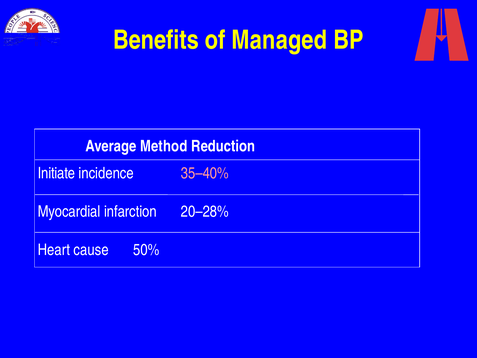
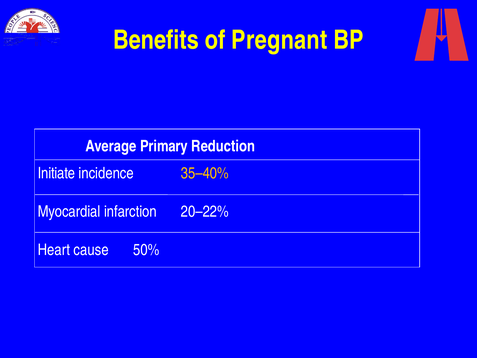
Managed: Managed -> Pregnant (279, 40)
Method: Method -> Primary (164, 146)
35–40% colour: pink -> yellow (205, 173)
20–28%: 20–28% -> 20–22% (205, 211)
